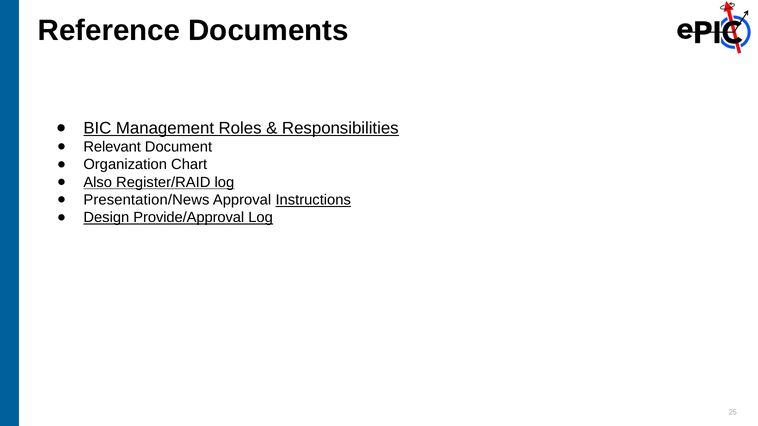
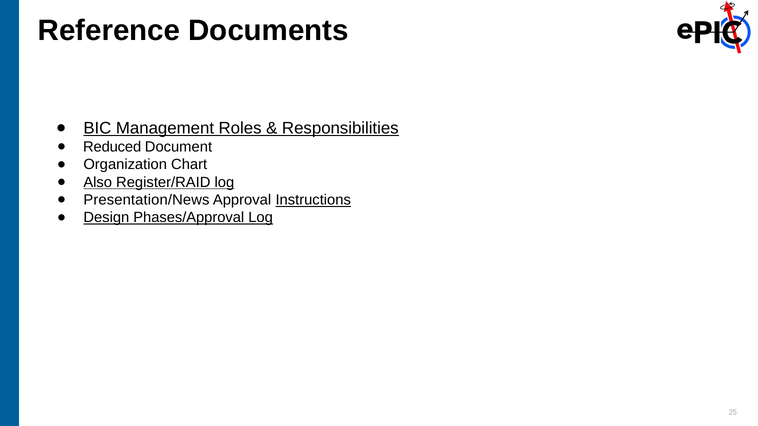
Relevant: Relevant -> Reduced (112, 147)
Provide/Approval: Provide/Approval -> Phases/Approval (189, 218)
